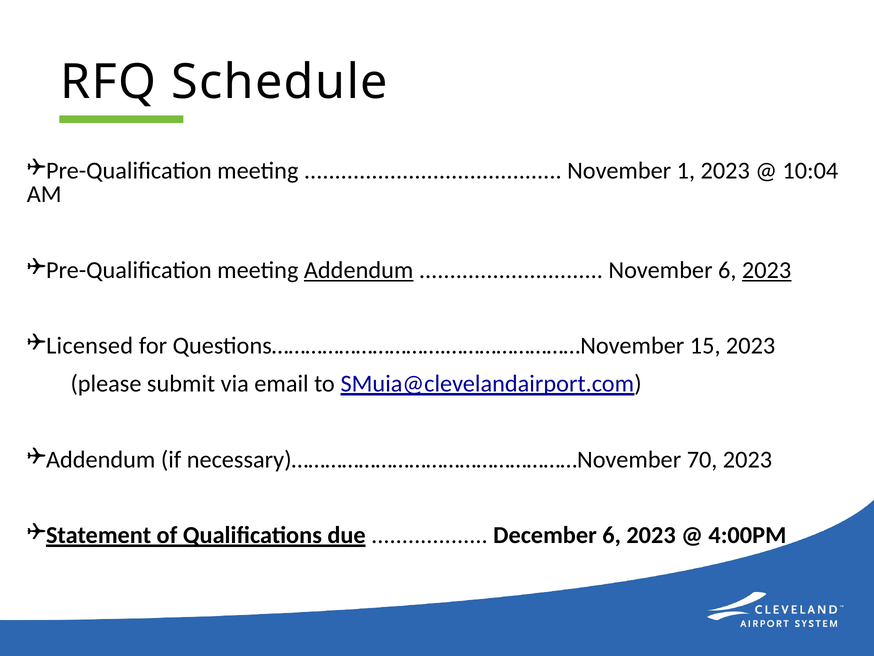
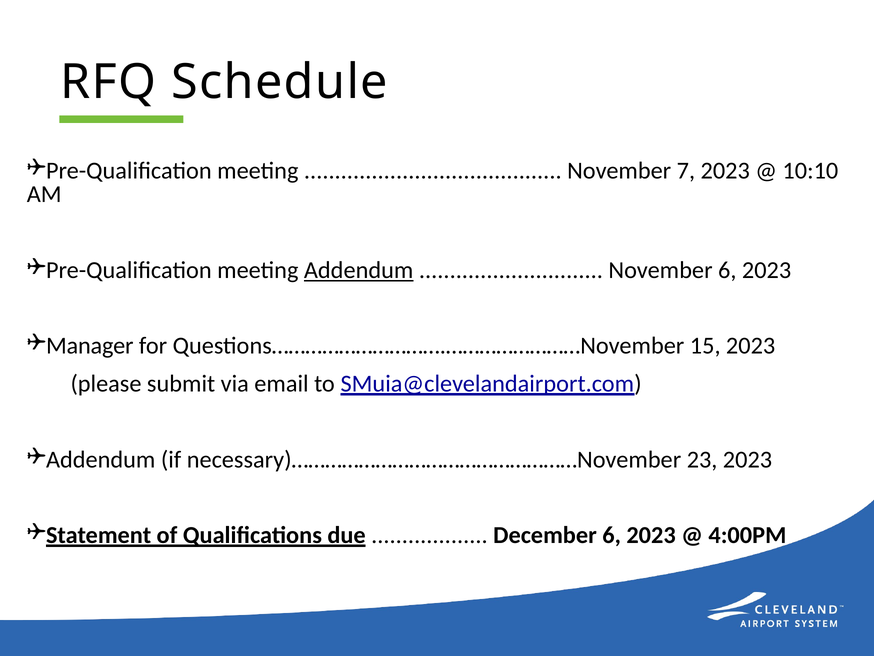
1: 1 -> 7 (686, 171)
10:04: 10:04 -> 10:10 (810, 171)
2023 underline: present -> none (767, 270)
Licensed: Licensed -> Manager (90, 346)
70: 70 -> 23 (702, 459)
